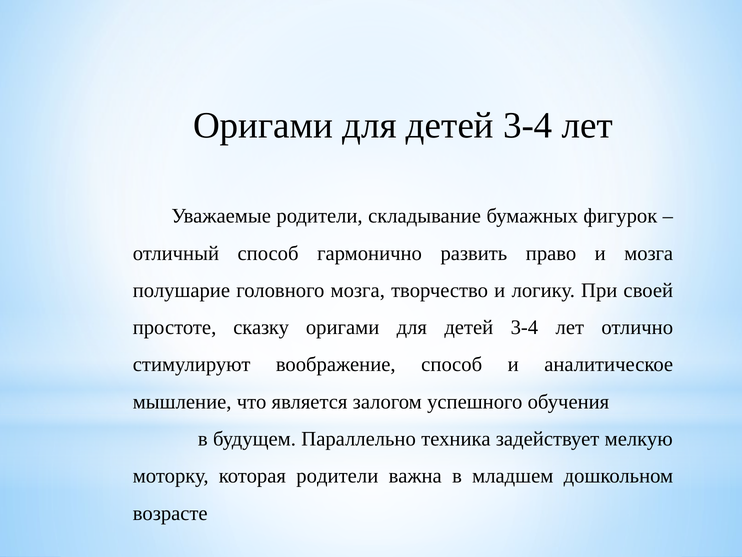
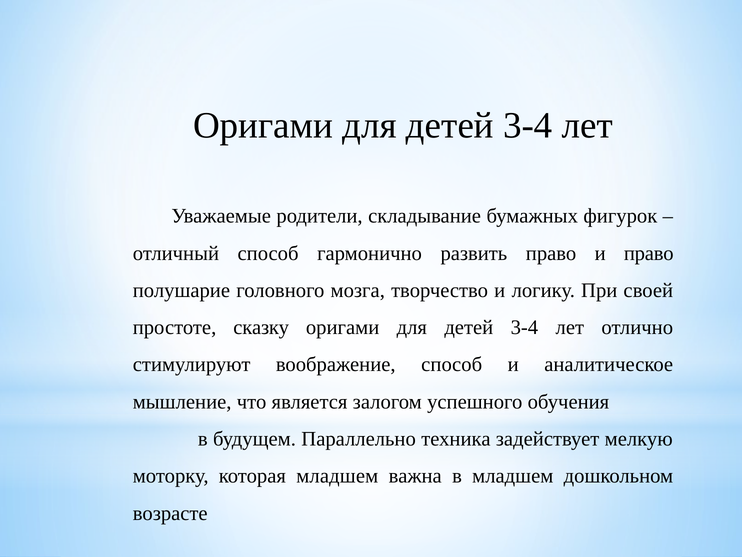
и мозга: мозга -> право (649, 253)
которая родители: родители -> младшем (337, 476)
